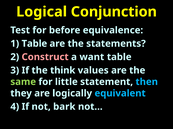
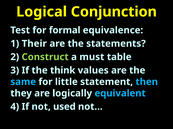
before: before -> formal (65, 30)
1 Table: Table -> Their (34, 44)
Construct colour: pink -> light green (45, 57)
want: want -> must (92, 57)
same colour: light green -> light blue (23, 82)
bark: bark -> used (64, 107)
